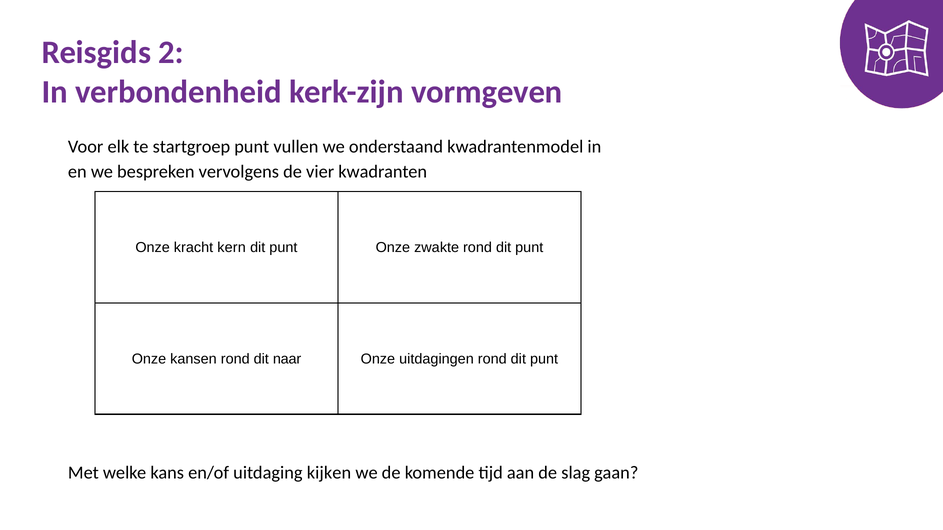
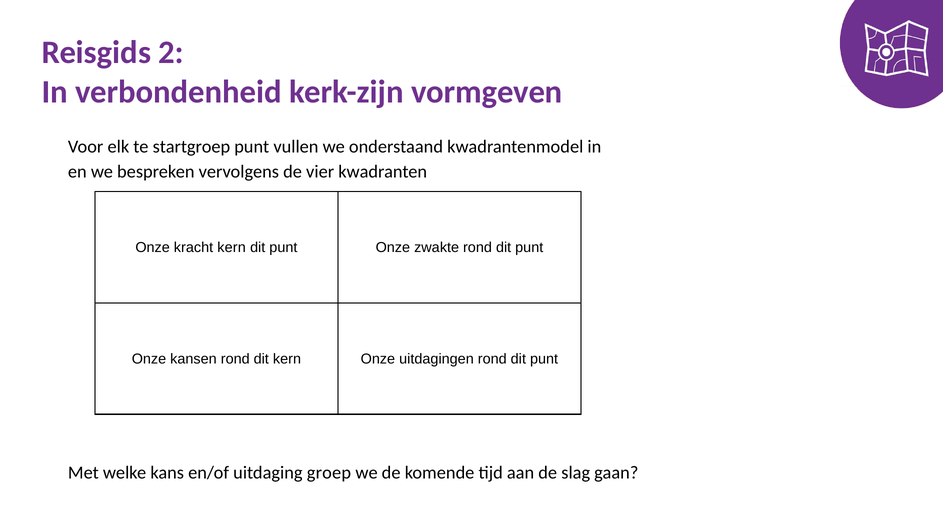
dit naar: naar -> kern (287, 359)
kijken: kijken -> groep (329, 473)
